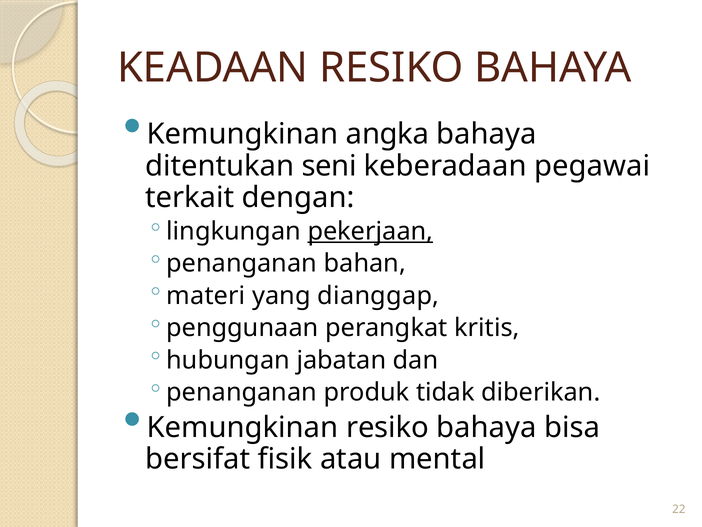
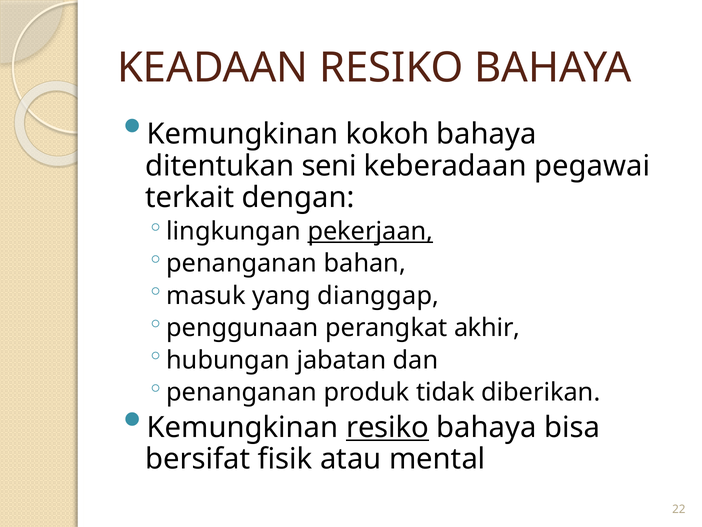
angka: angka -> kokoh (388, 134)
materi: materi -> masuk (206, 296)
kritis: kritis -> akhir (487, 328)
resiko underline: none -> present (387, 427)
